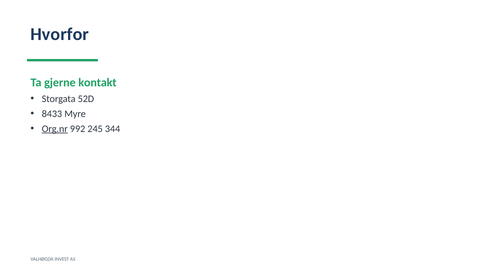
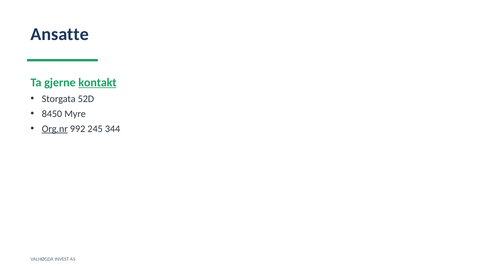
Hvorfor: Hvorfor -> Ansatte (60, 34)
kontakt underline: none -> present (97, 83)
8433: 8433 -> 8450 (52, 114)
